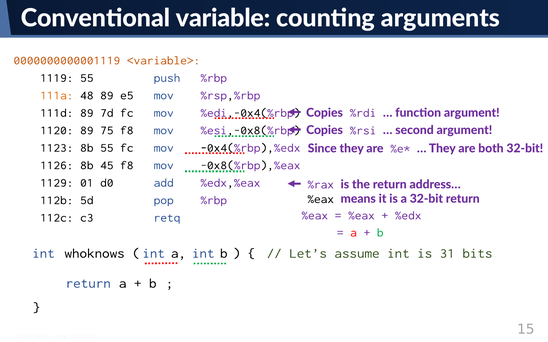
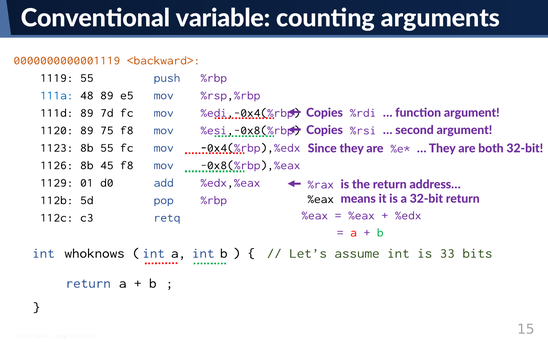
<variable>: <variable> -> <backward> (164, 60)
111a colour: orange -> blue (57, 95)
31: 31 -> 33 (447, 254)
